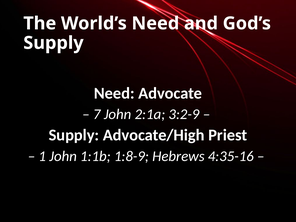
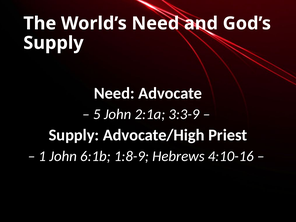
7: 7 -> 5 (97, 114)
3:2-9: 3:2-9 -> 3:3-9 (184, 114)
1:1b: 1:1b -> 6:1b (95, 156)
4:35-16: 4:35-16 -> 4:10-16 (231, 156)
